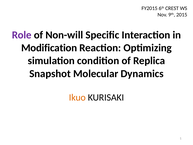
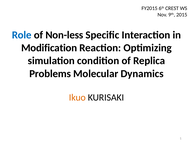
Role colour: purple -> blue (22, 35)
Non-will: Non-will -> Non-less (64, 35)
Snapshot: Snapshot -> Problems (50, 73)
